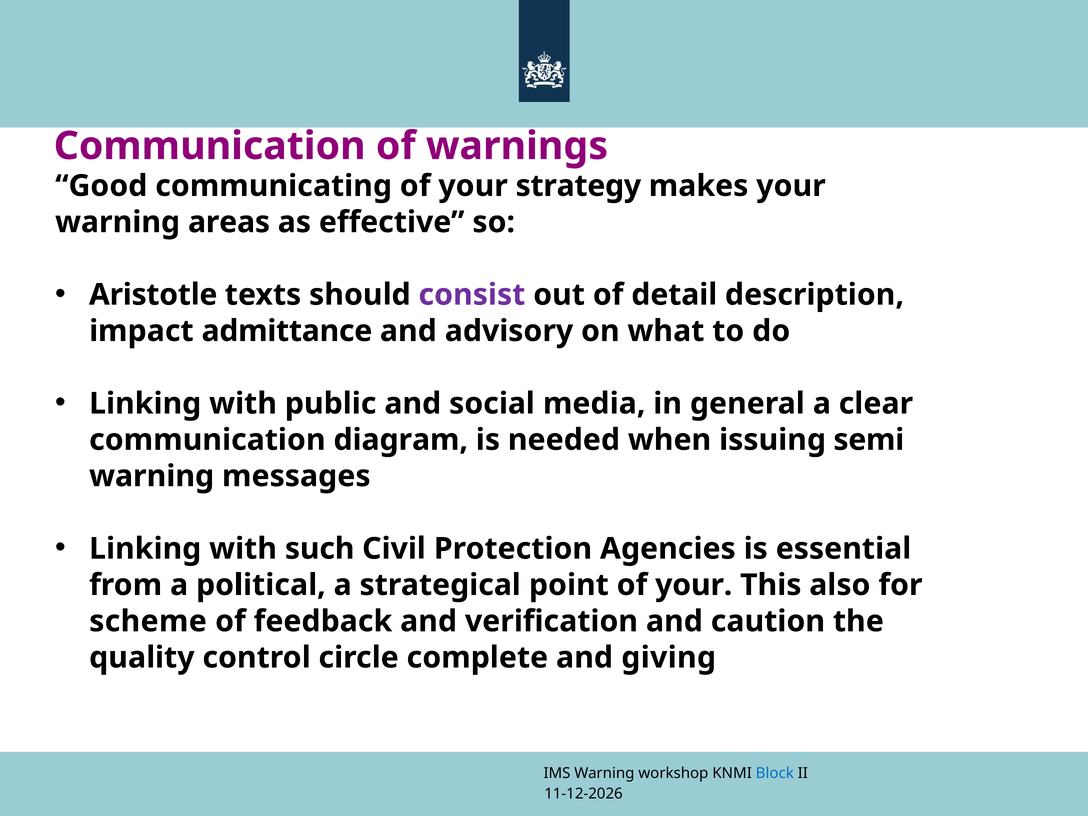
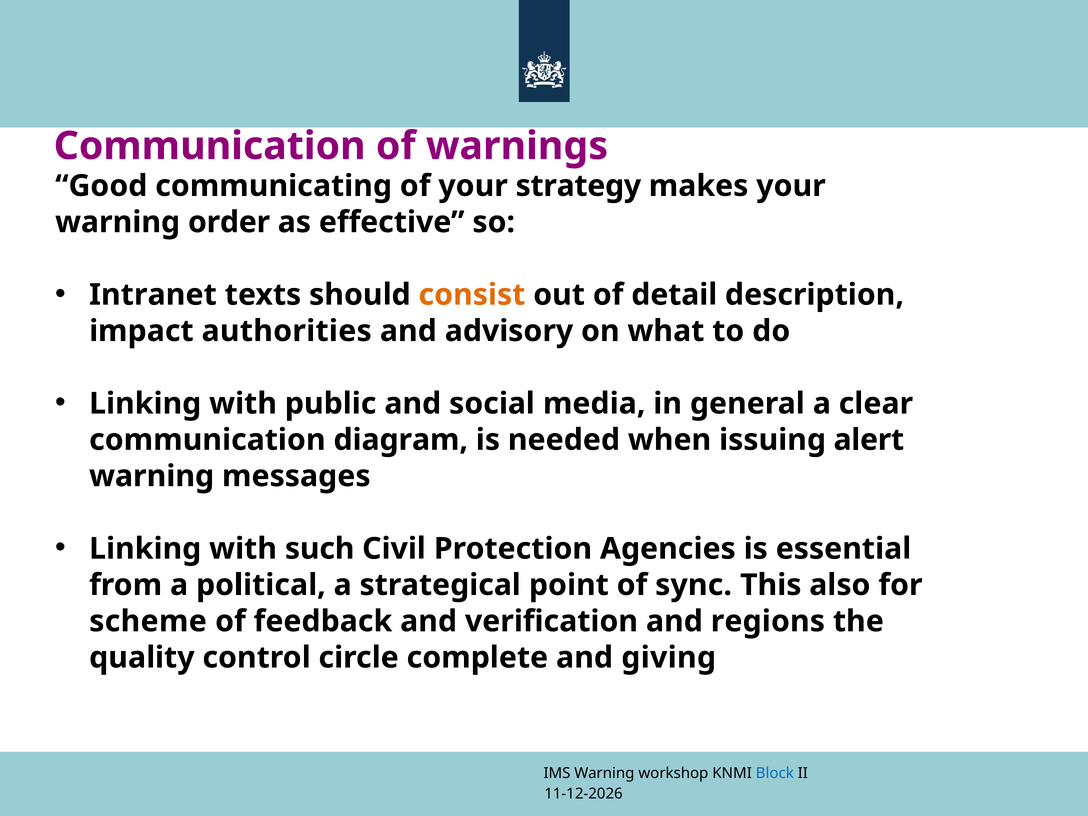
areas: areas -> order (229, 222)
Aristotle: Aristotle -> Intranet (153, 295)
consist colour: purple -> orange (472, 295)
admittance: admittance -> authorities (287, 331)
semi: semi -> alert (869, 440)
point of your: your -> sync (694, 585)
caution: caution -> regions (768, 621)
